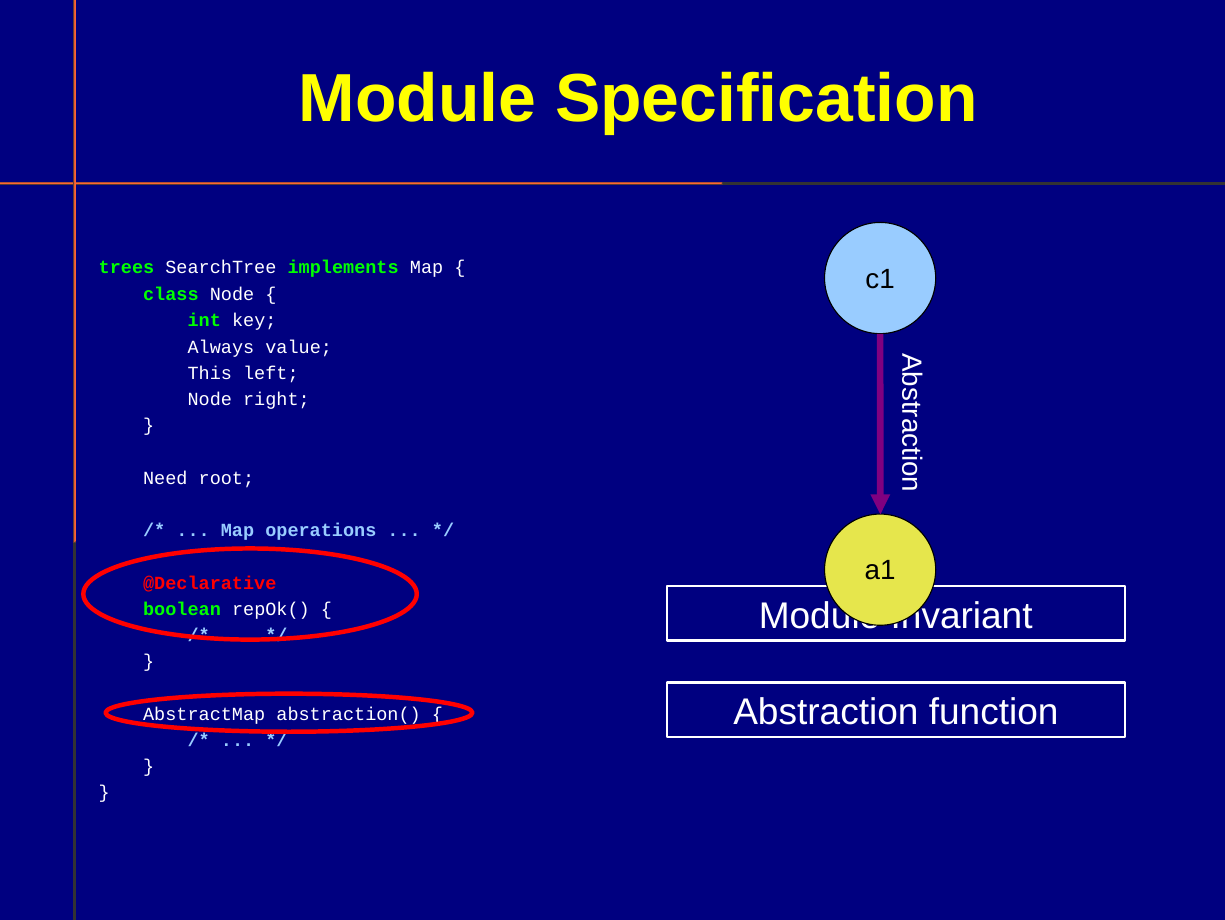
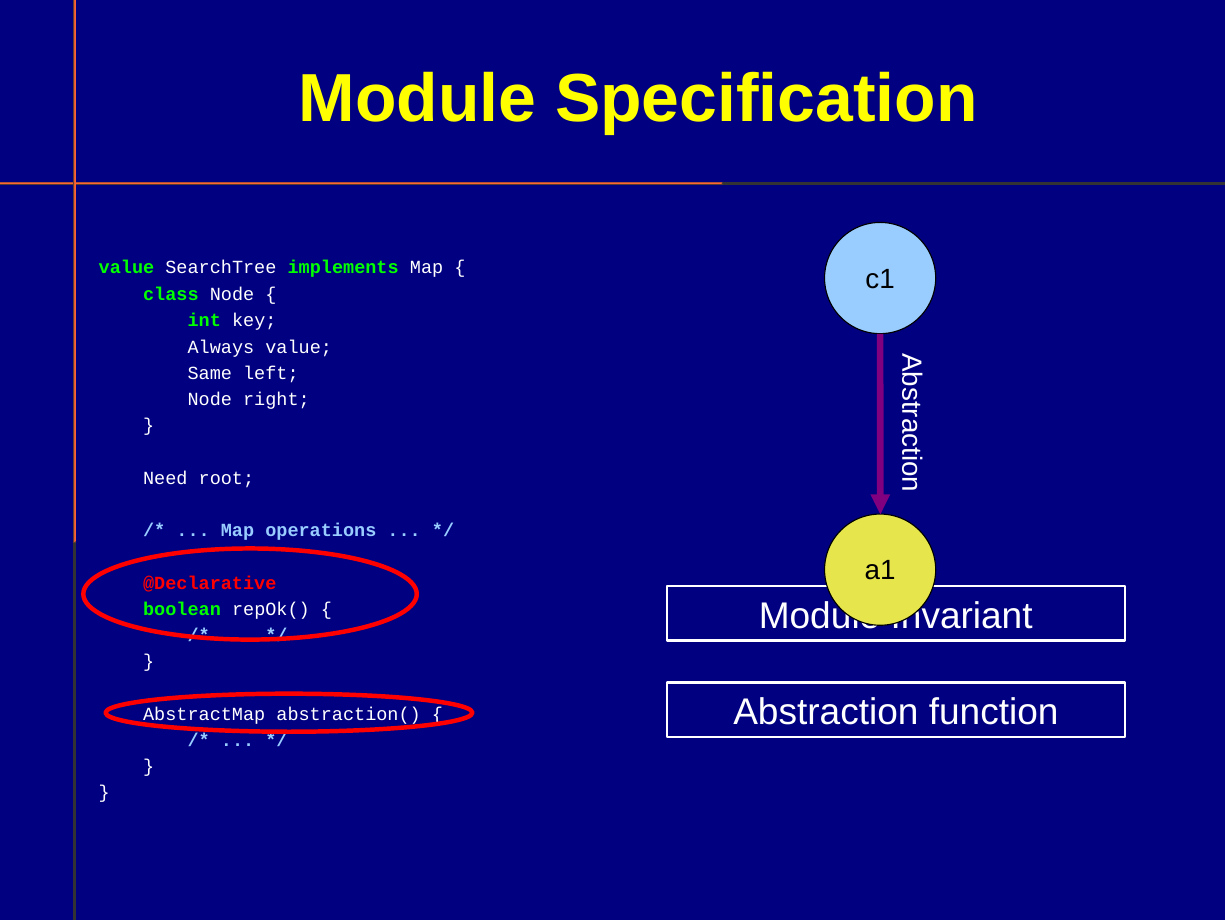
trees: trees -> value (126, 268)
This: This -> Same (210, 373)
